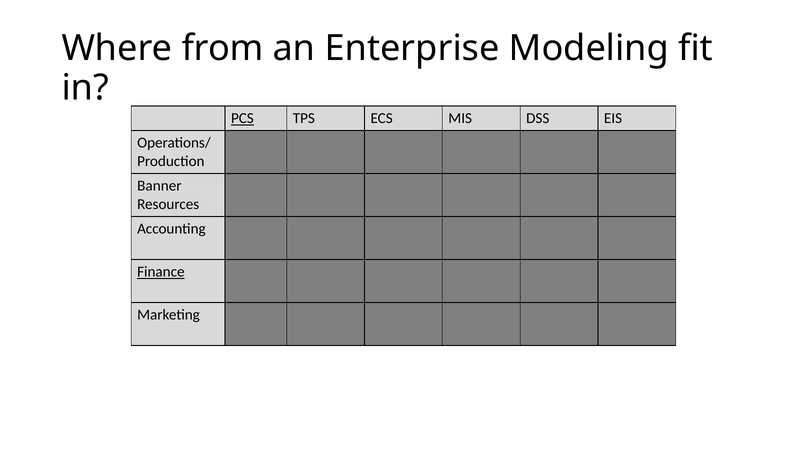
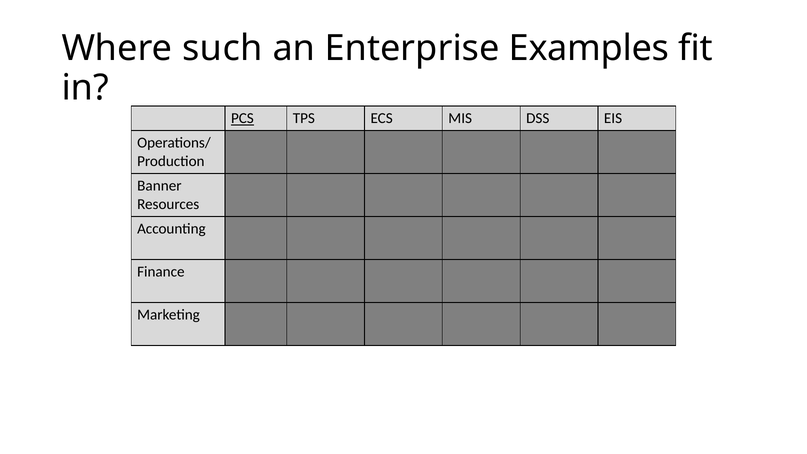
from: from -> such (222, 48)
Modeling: Modeling -> Examples (589, 48)
Finance underline: present -> none (161, 272)
